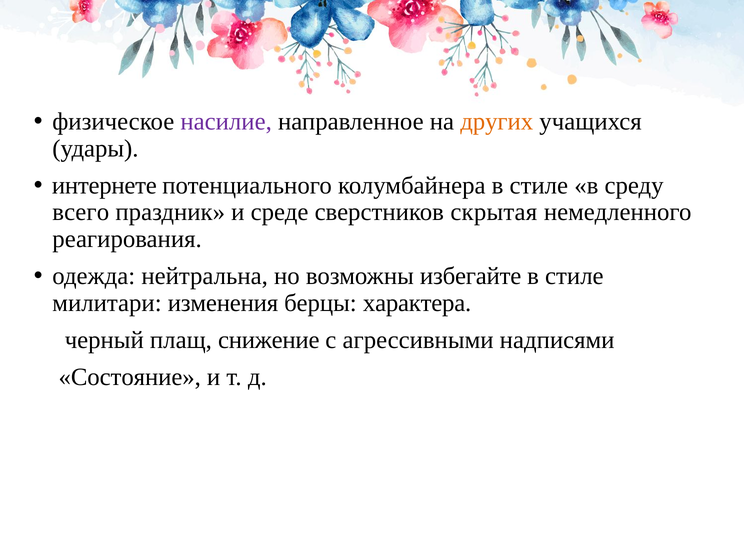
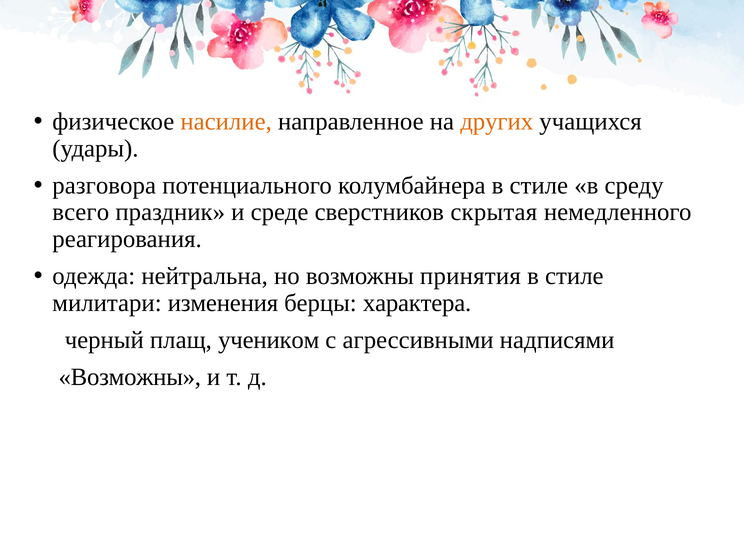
насилие colour: purple -> orange (226, 122)
интернете: интернете -> разговора (104, 185)
избегайте: избегайте -> принятия (470, 276)
снижение: снижение -> учеником (269, 340)
Состояние: Состояние -> Возможны (130, 377)
